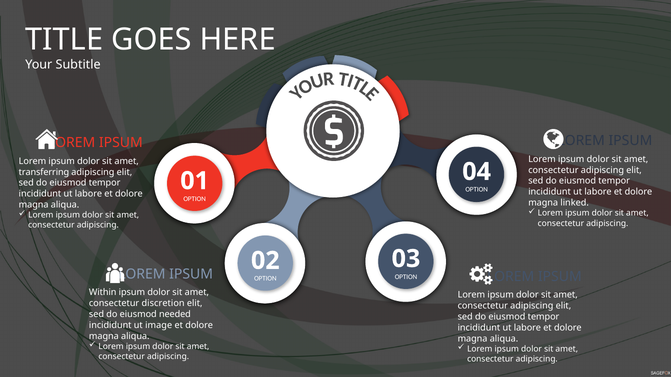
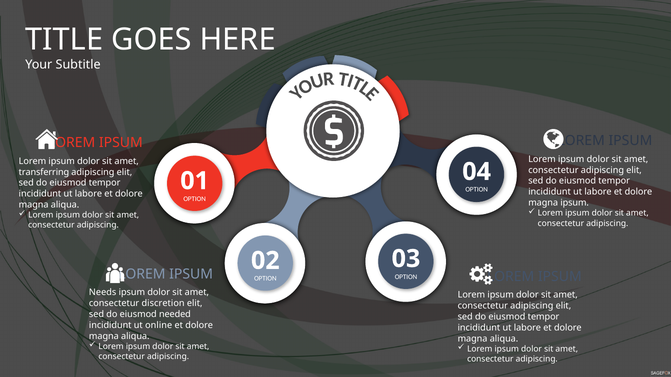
magna linked: linked -> ipsum (575, 203)
Within: Within -> Needs (103, 293)
image: image -> online (159, 325)
